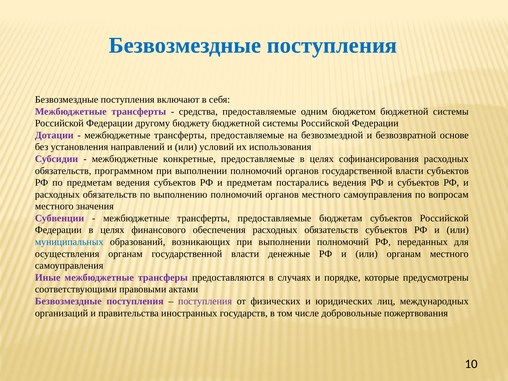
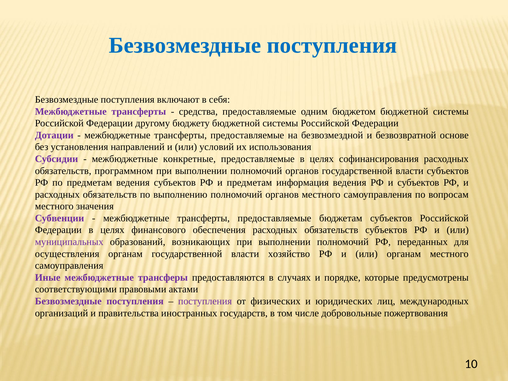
постарались: постарались -> информация (303, 183)
муниципальных colour: blue -> purple (69, 242)
денежные: денежные -> хозяйство (289, 254)
